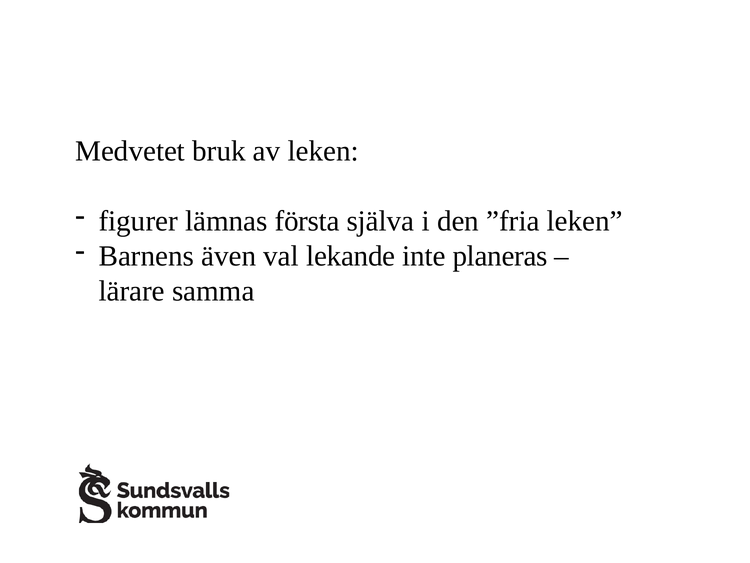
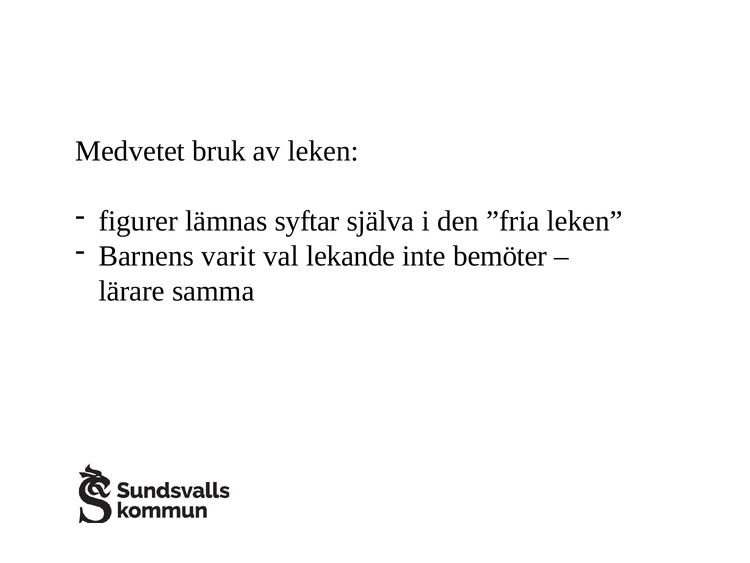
första: första -> syftar (307, 221)
även: även -> varit (229, 256)
planeras: planeras -> bemöter (500, 256)
